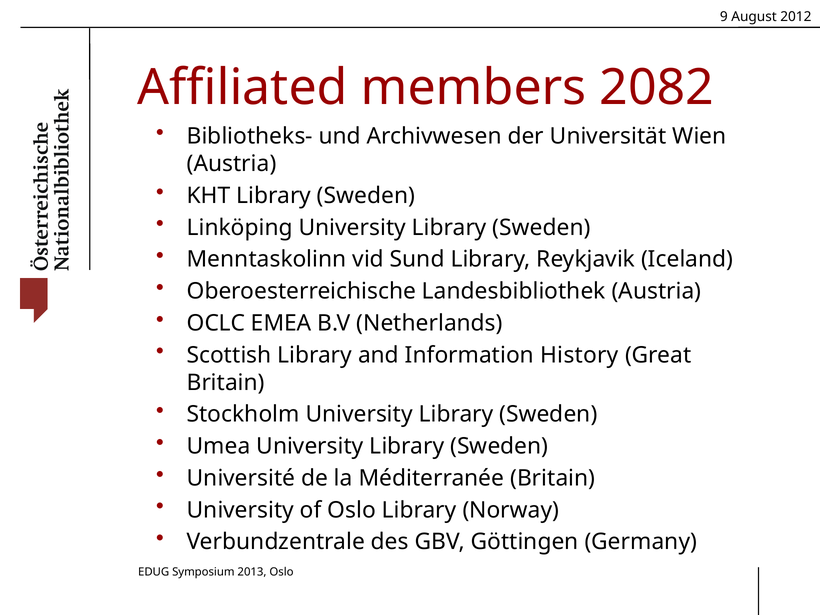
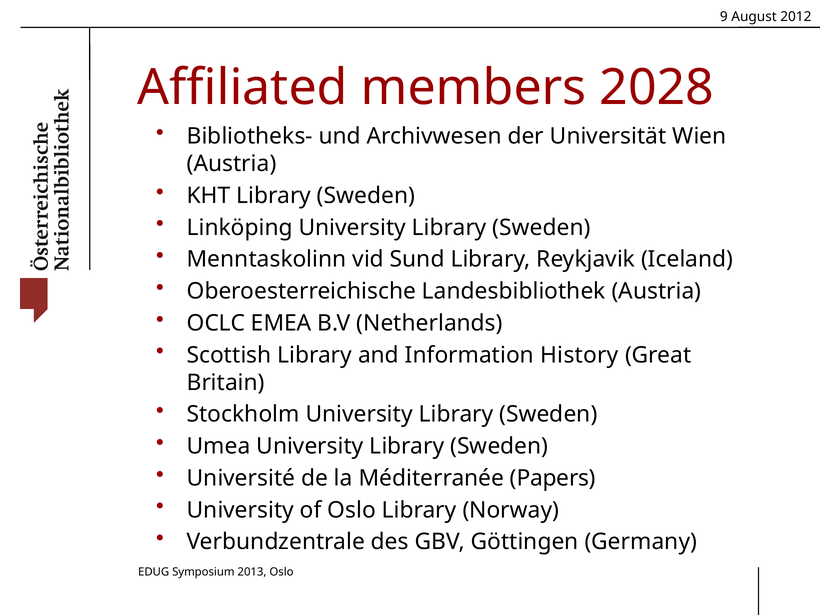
2082: 2082 -> 2028 (657, 88)
Méditerranée Britain: Britain -> Papers (553, 478)
